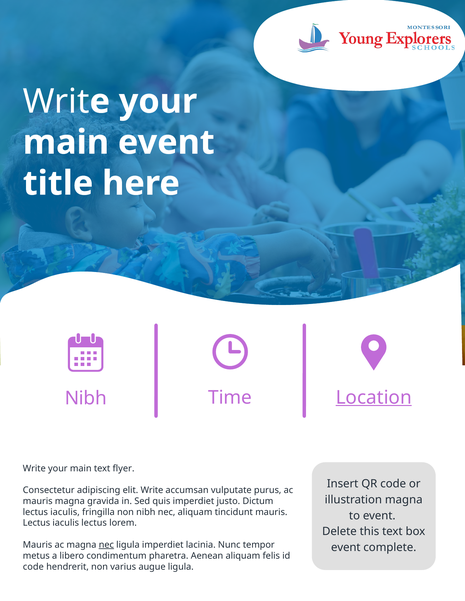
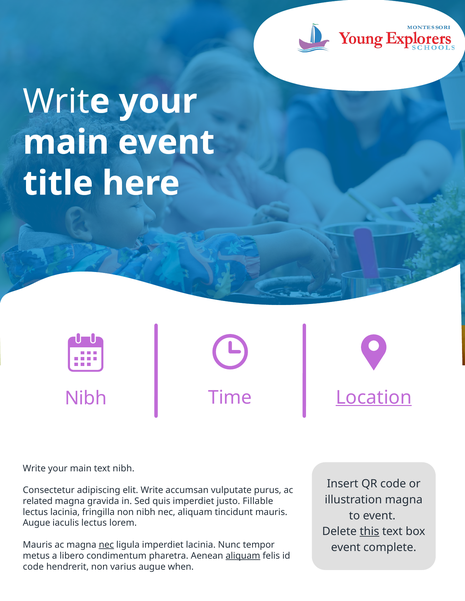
text flyer: flyer -> nibh (124, 469)
mauris: mauris -> related (38, 502)
Dictum: Dictum -> Fillable (258, 502)
iaculis: iaculis -> lacinia (65, 513)
Lectus: Lectus -> Augue (36, 524)
this underline: none -> present (369, 532)
aliquam underline: none -> present (243, 556)
augue ligula: ligula -> when (181, 567)
